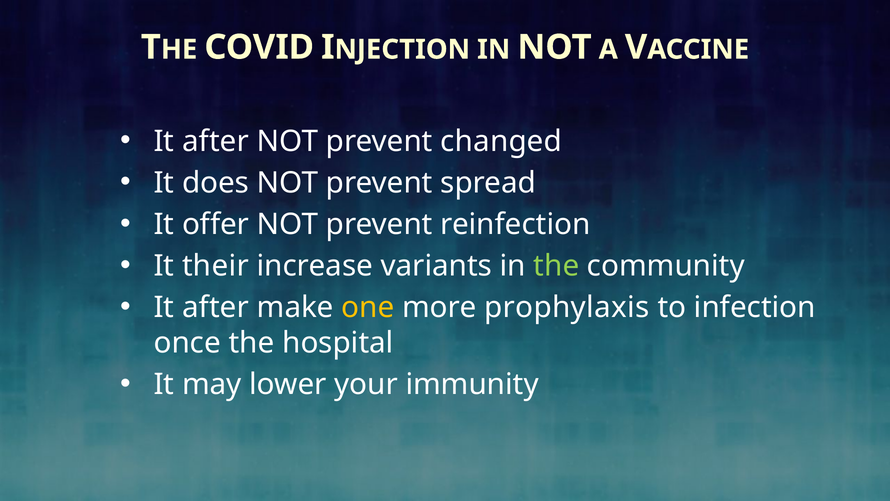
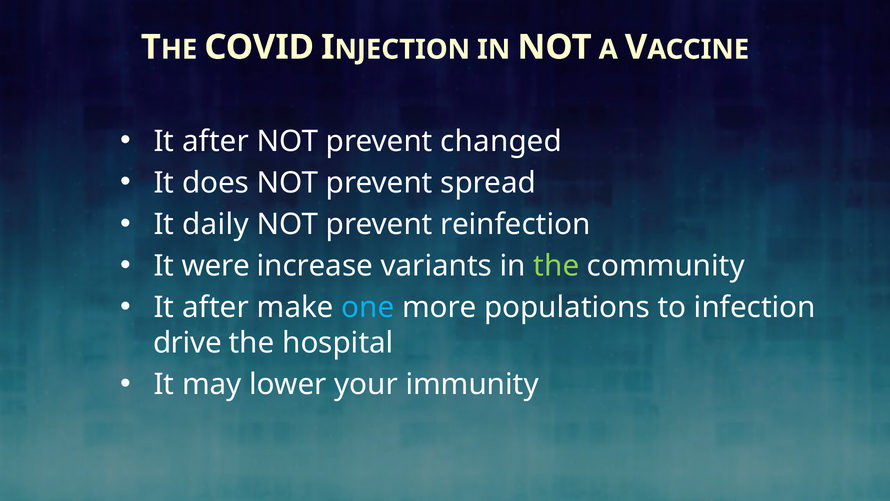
offer: offer -> daily (215, 224)
their: their -> were (216, 266)
one colour: yellow -> light blue (368, 307)
prophylaxis: prophylaxis -> populations (567, 307)
once: once -> drive (187, 343)
